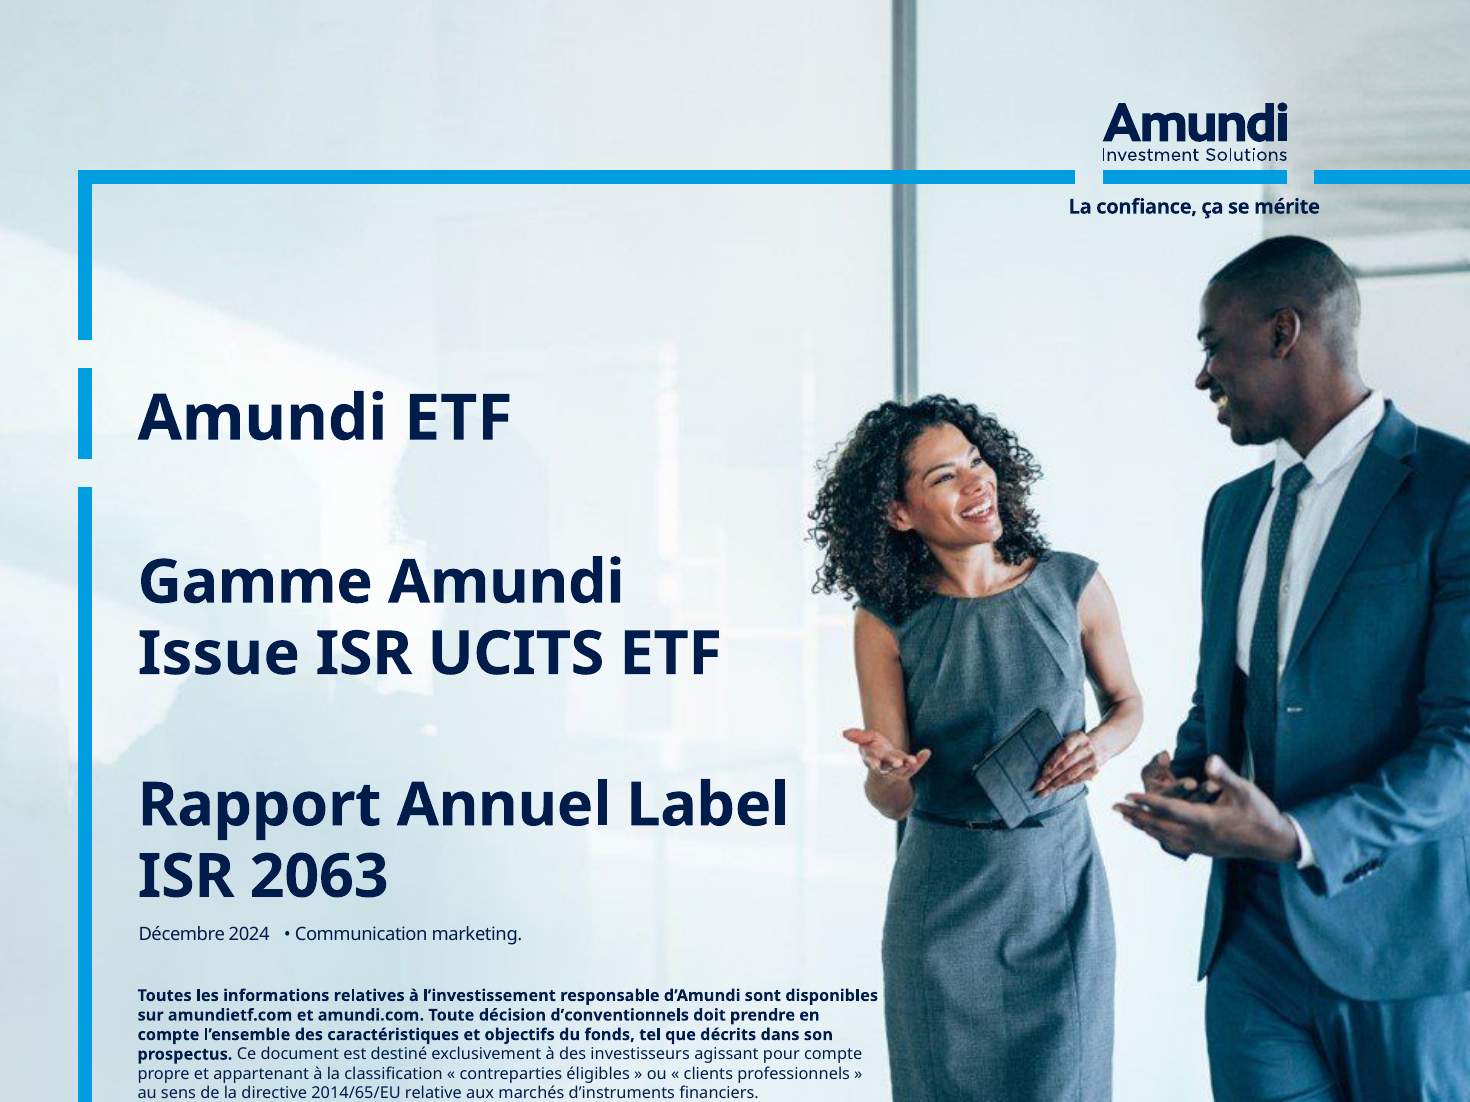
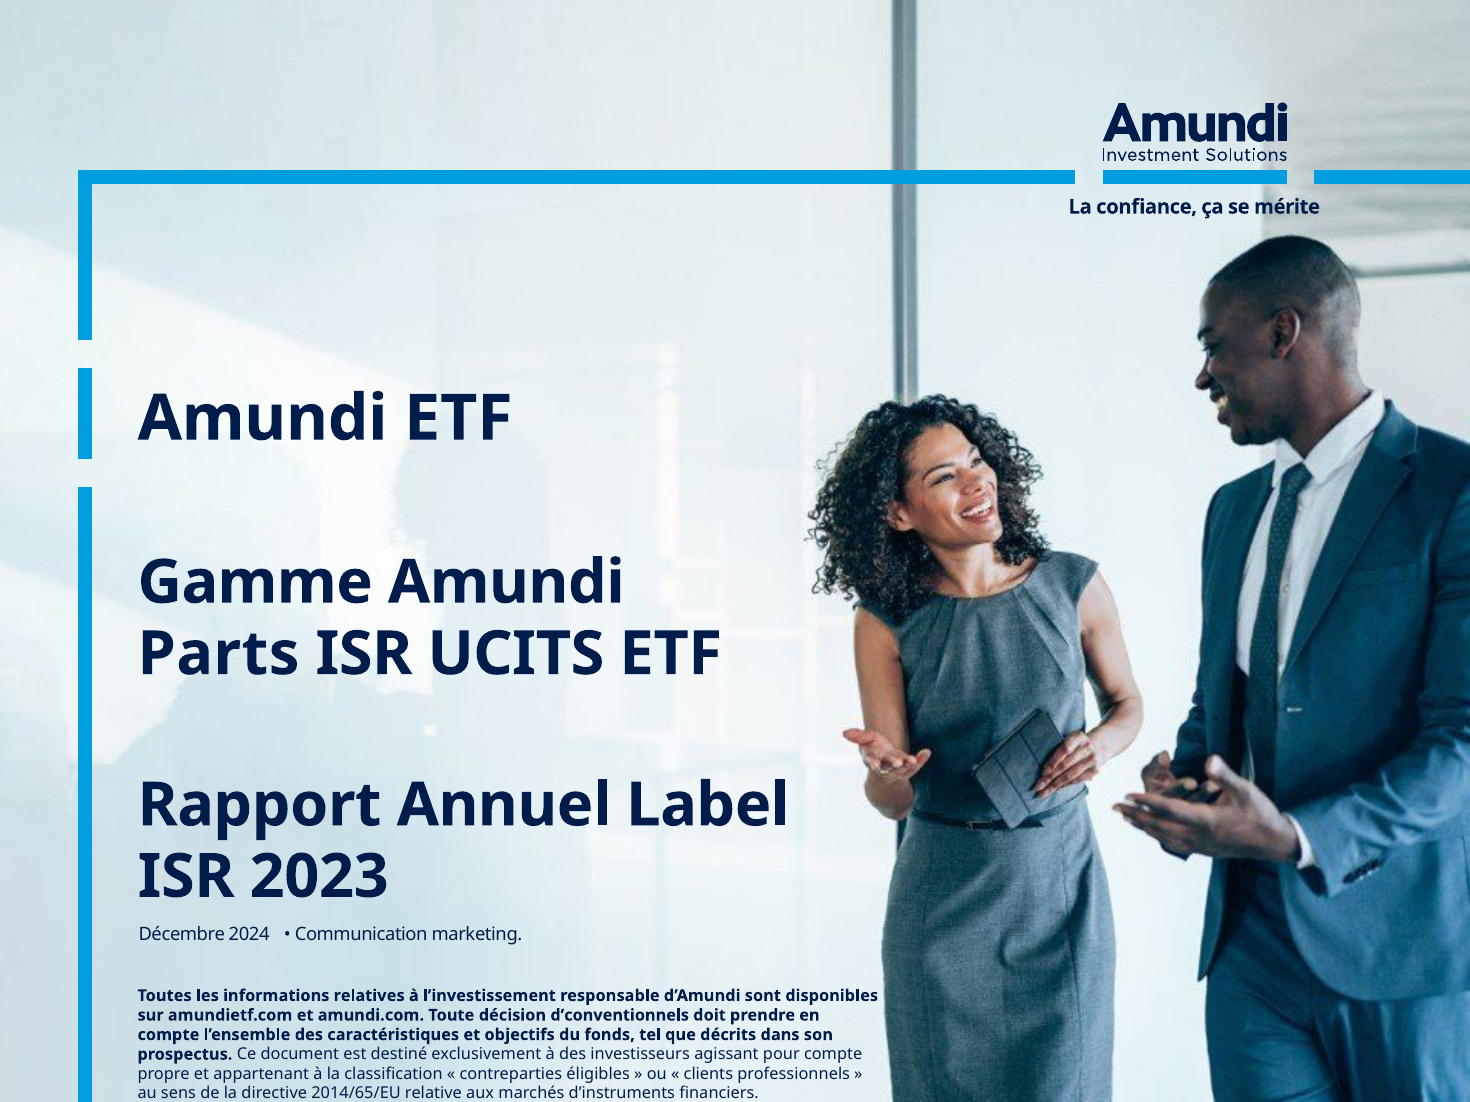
Issue: Issue -> Parts (219, 654)
2063: 2063 -> 2023 (319, 877)
